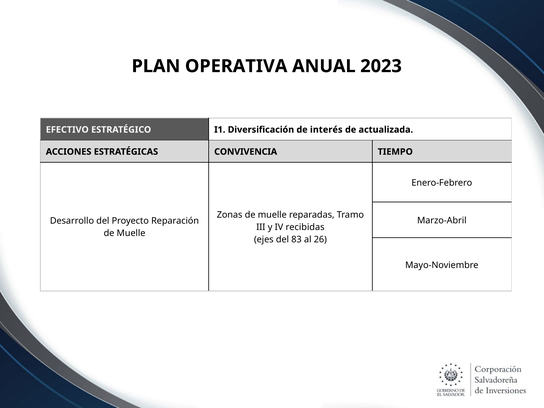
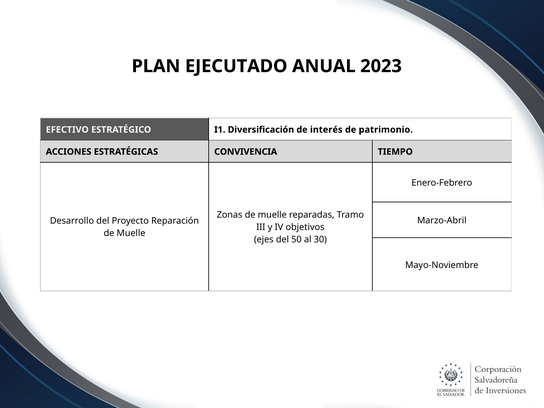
OPERATIVA: OPERATIVA -> EJECUTADO (236, 66)
actualizada: actualizada -> patrimonio (386, 130)
recibidas: recibidas -> objetivos (305, 227)
83: 83 -> 50 (297, 239)
26: 26 -> 30 (320, 239)
